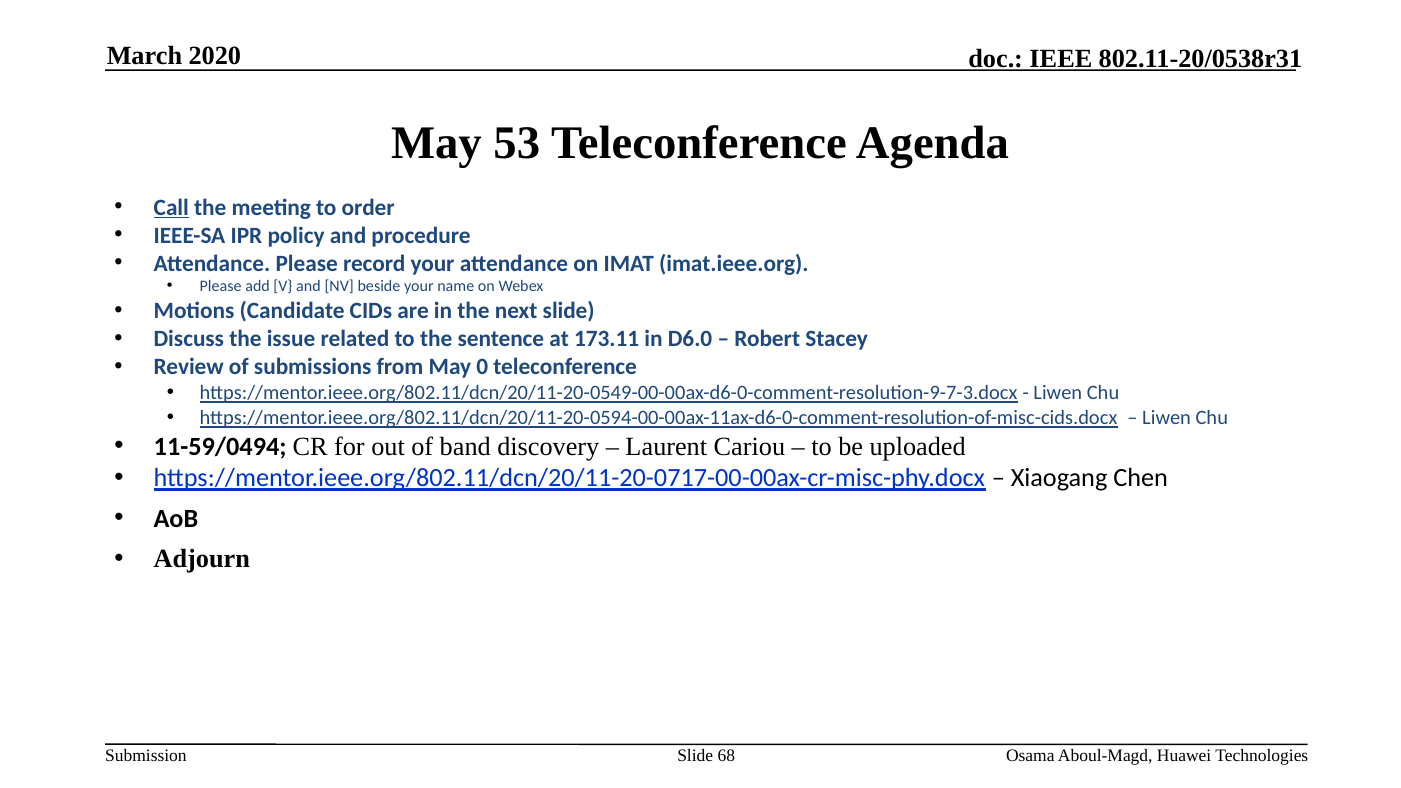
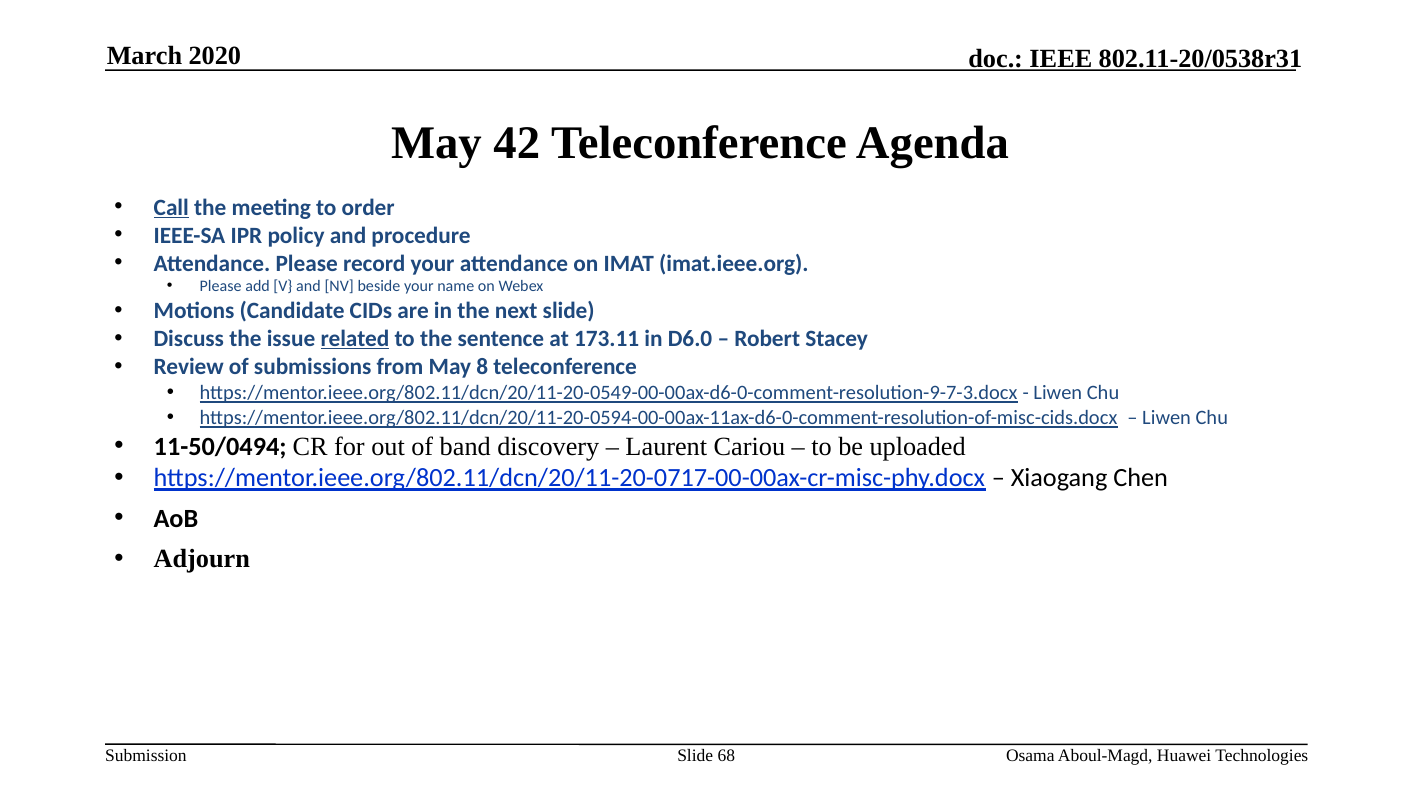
53: 53 -> 42 (517, 143)
related underline: none -> present (355, 339)
0: 0 -> 8 (482, 367)
11-59/0494: 11-59/0494 -> 11-50/0494 (220, 446)
